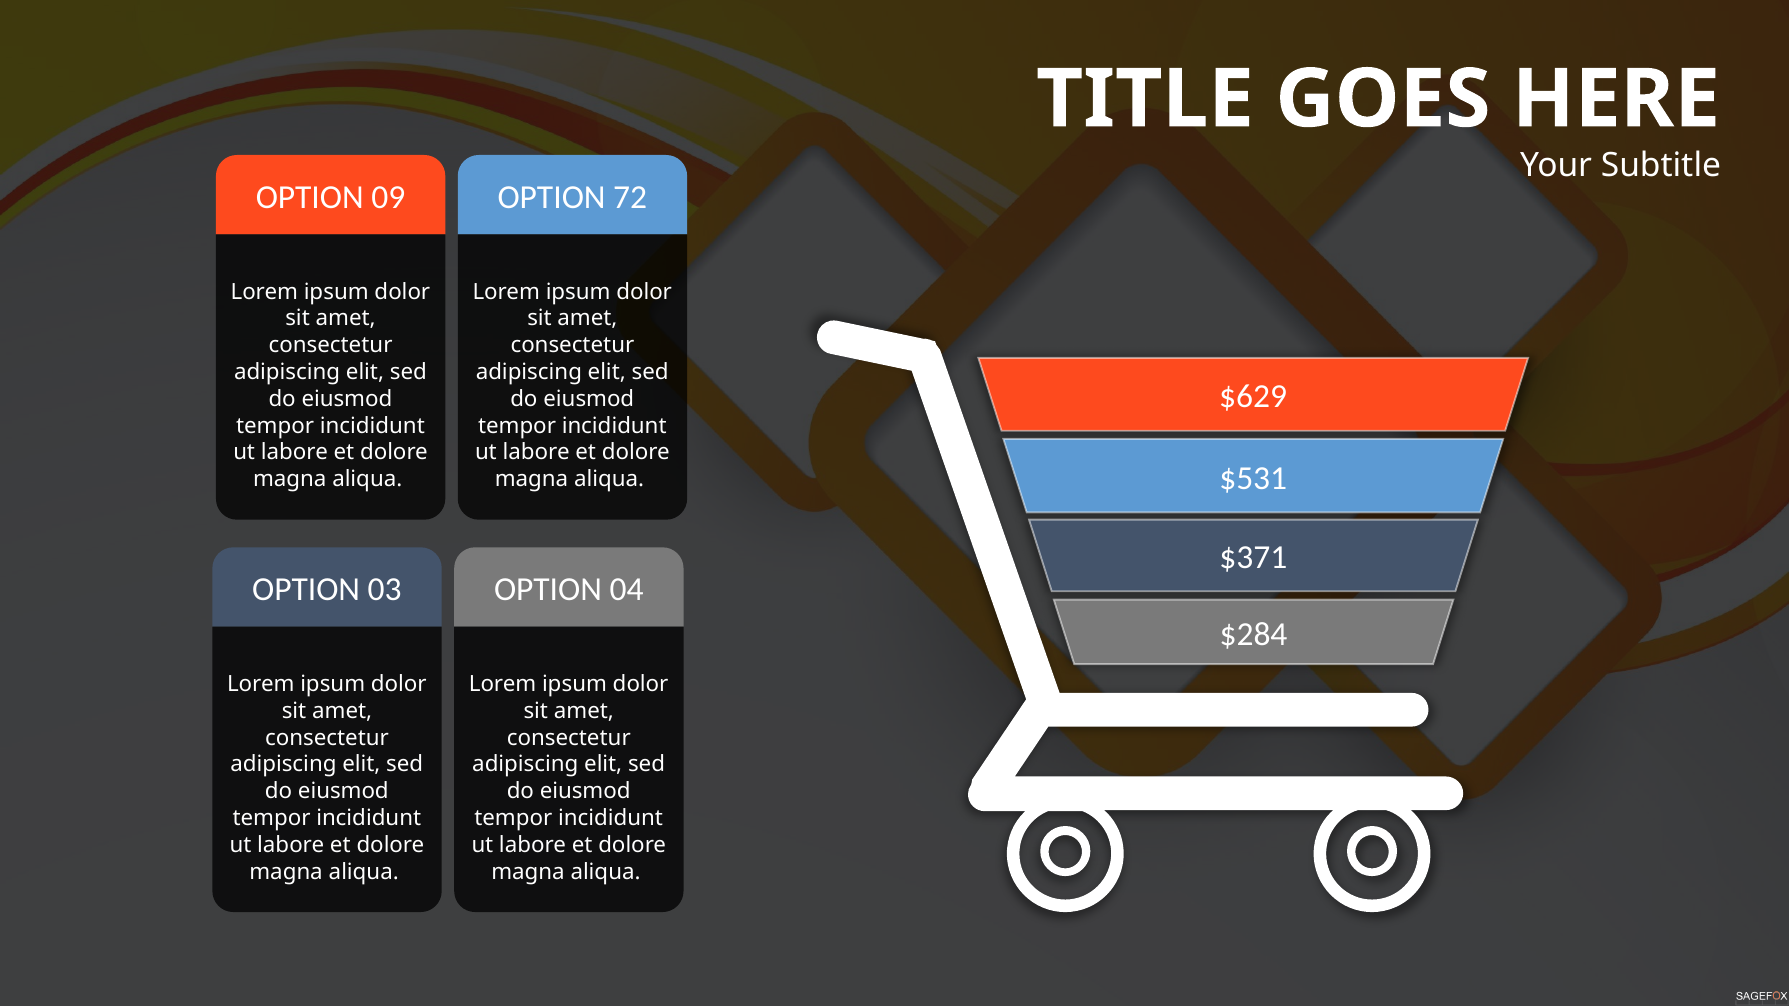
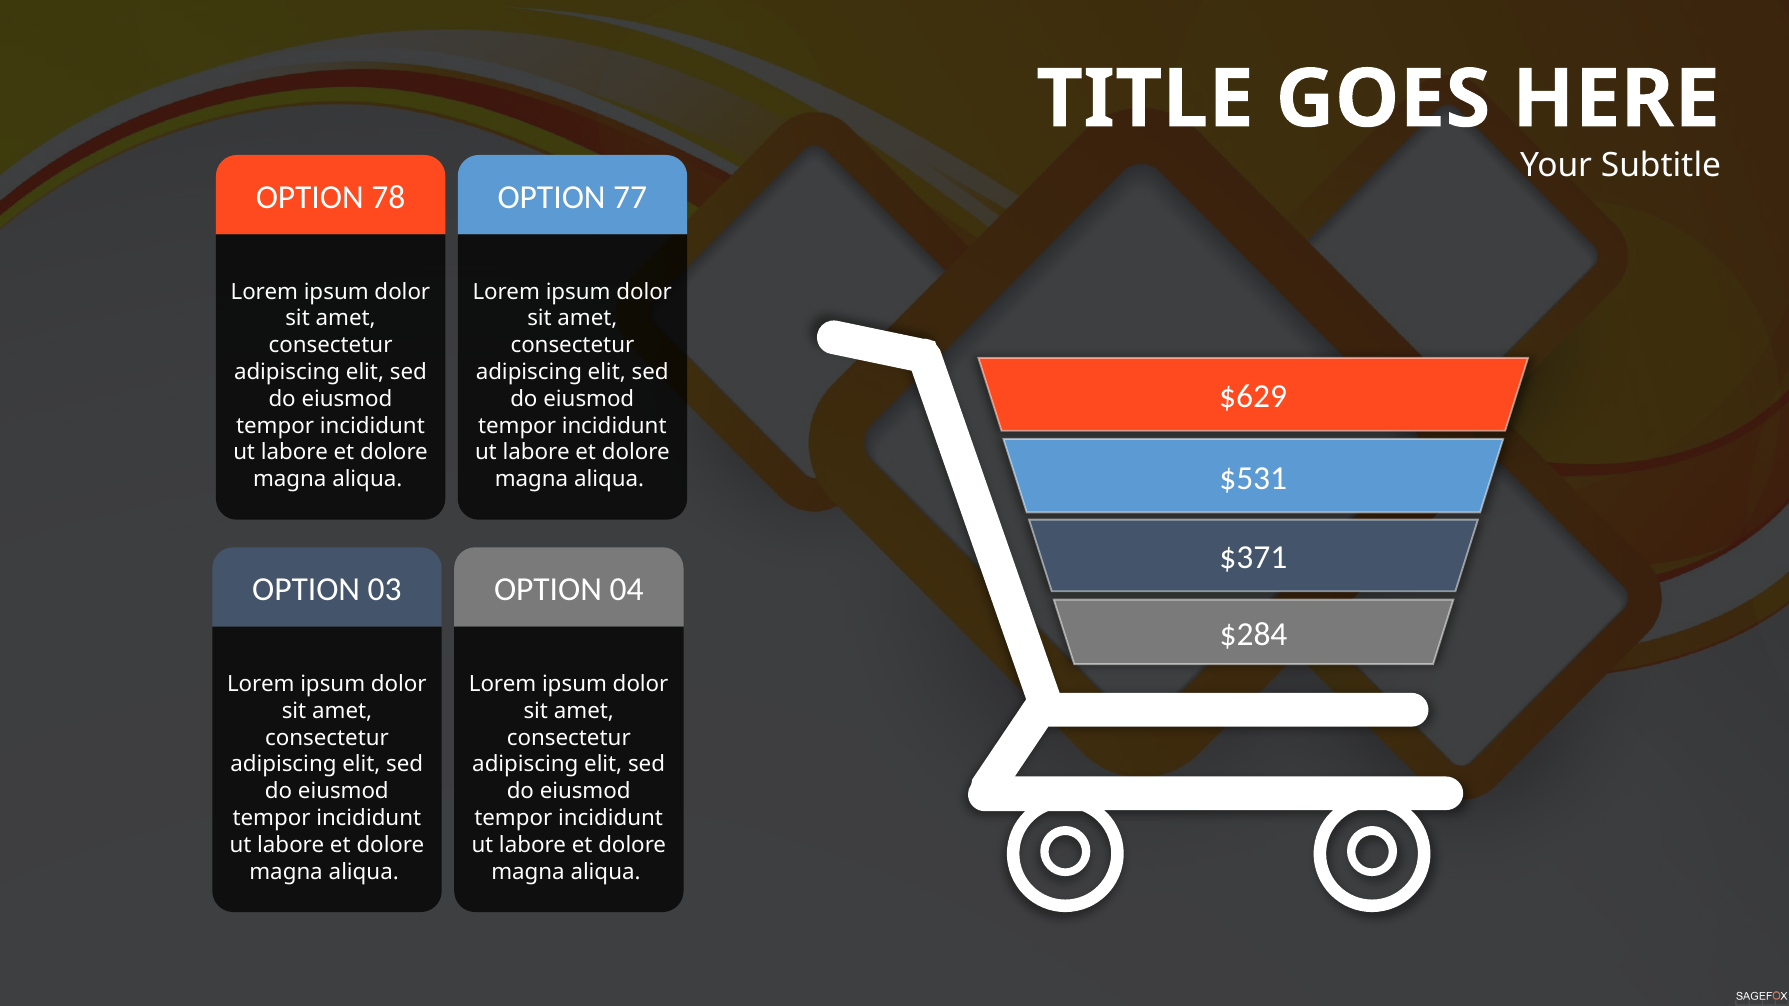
09: 09 -> 78 (388, 197)
72: 72 -> 77 (630, 197)
